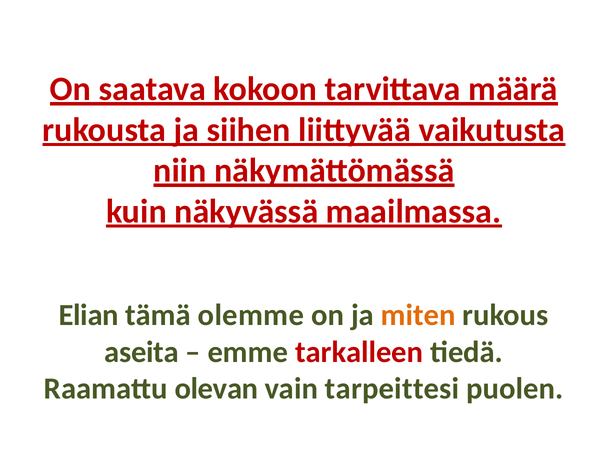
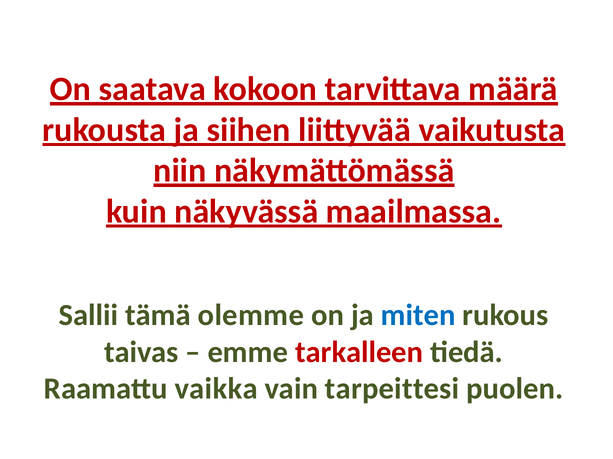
Elian: Elian -> Sallii (89, 316)
miten colour: orange -> blue (418, 316)
aseita: aseita -> taivas (141, 353)
olevan: olevan -> vaikka (216, 389)
